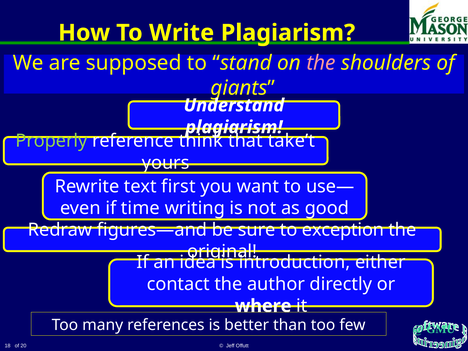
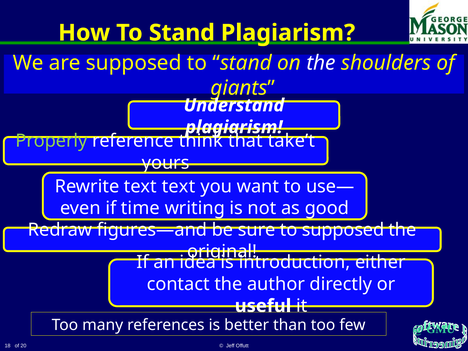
How To Write: Write -> Stand (182, 33)
the colour: pink -> white (321, 63)
text first: first -> text (178, 186)
to exception: exception -> supposed (343, 230)
where: where -> useful (263, 306)
